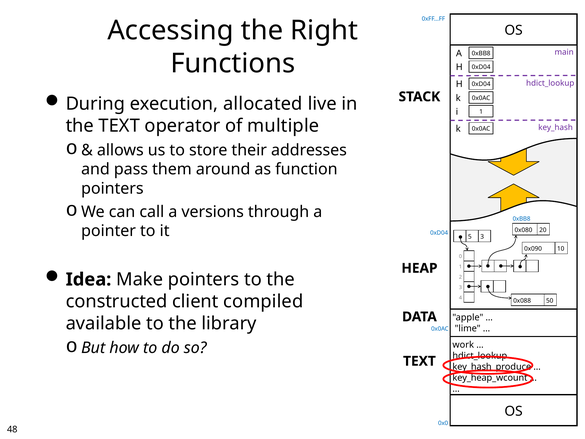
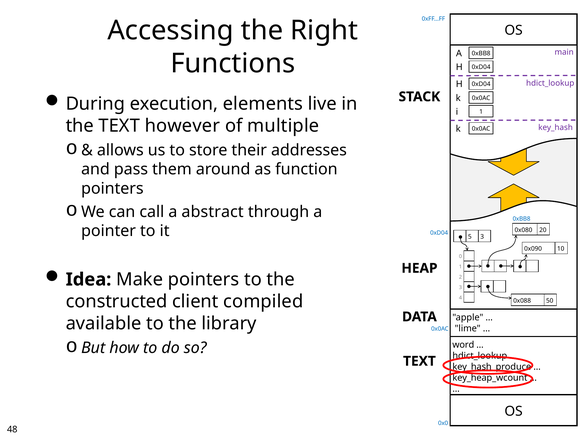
allocated: allocated -> elements (263, 104)
operator: operator -> however (182, 126)
versions: versions -> abstract (213, 212)
work: work -> word (463, 345)
